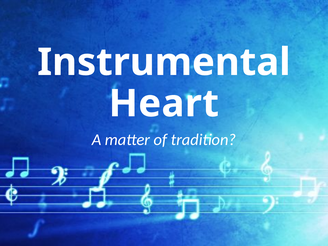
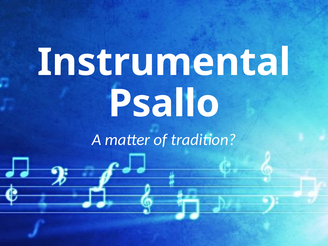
Heart: Heart -> Psallo (164, 104)
